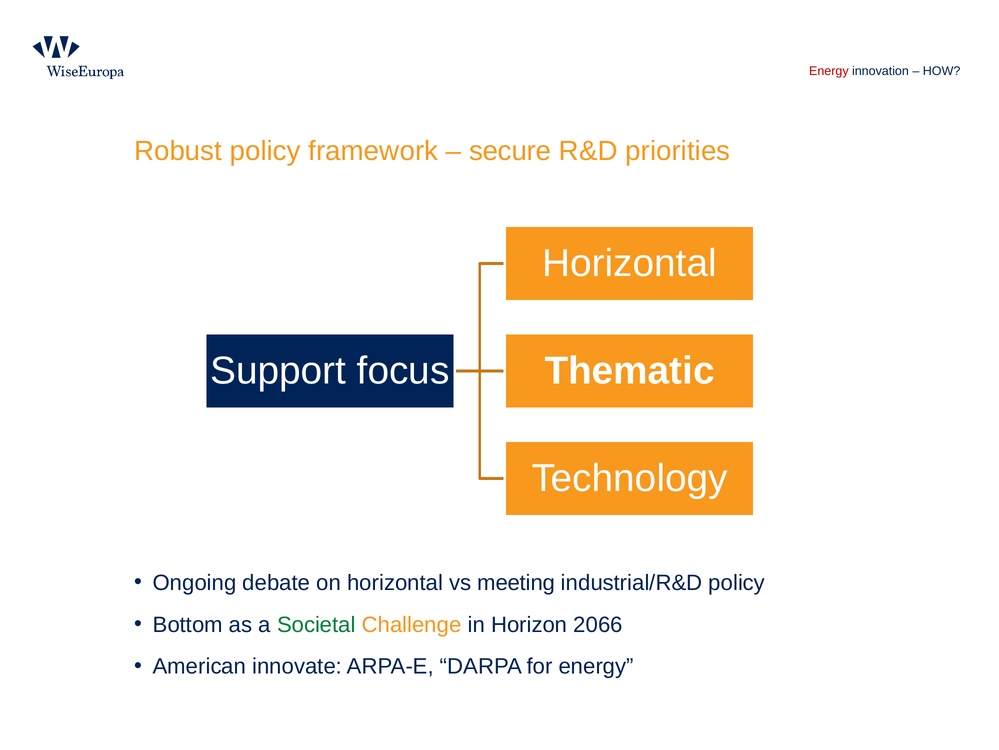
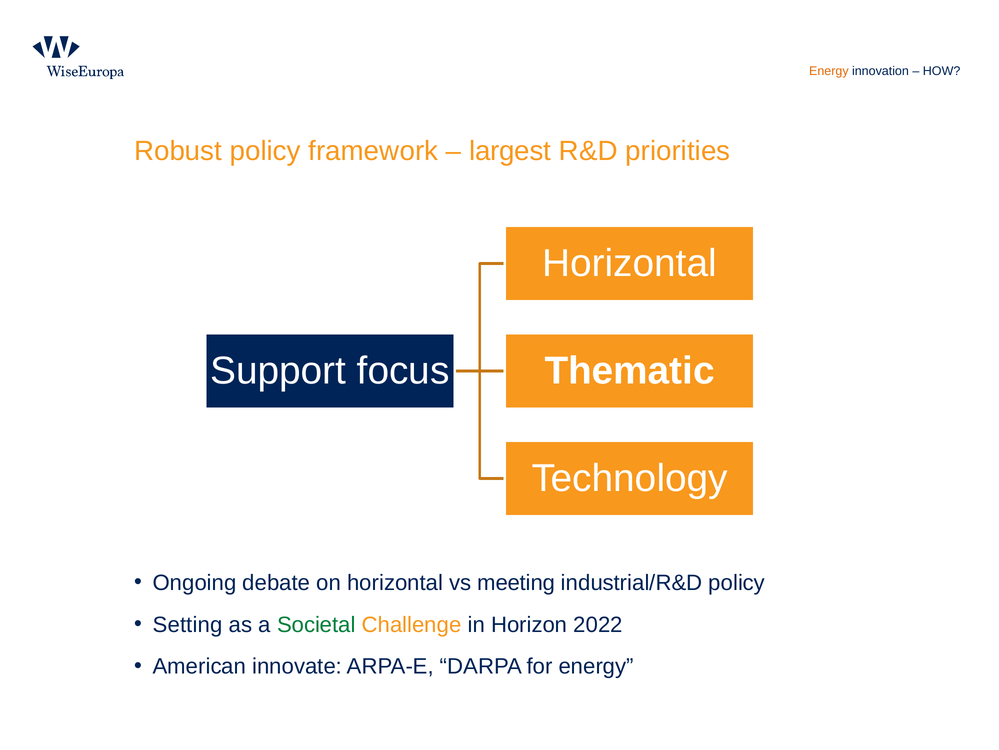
Energy colour: red -> orange (829, 71)
secure: secure -> largest (510, 151)
Bottom: Bottom -> Setting (188, 624)
2066: 2066 -> 2022 (598, 624)
